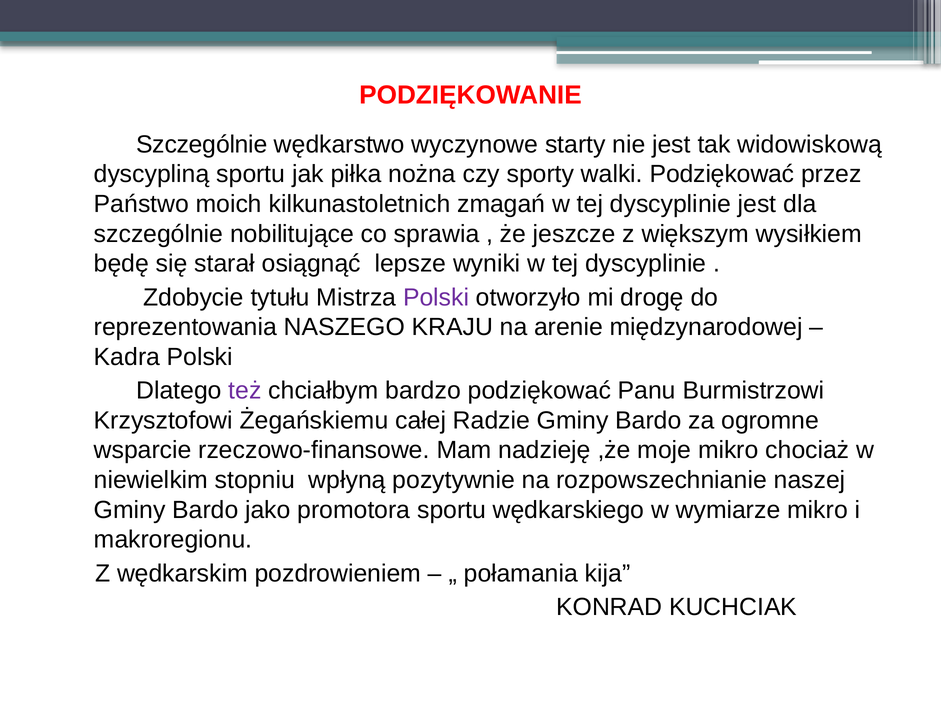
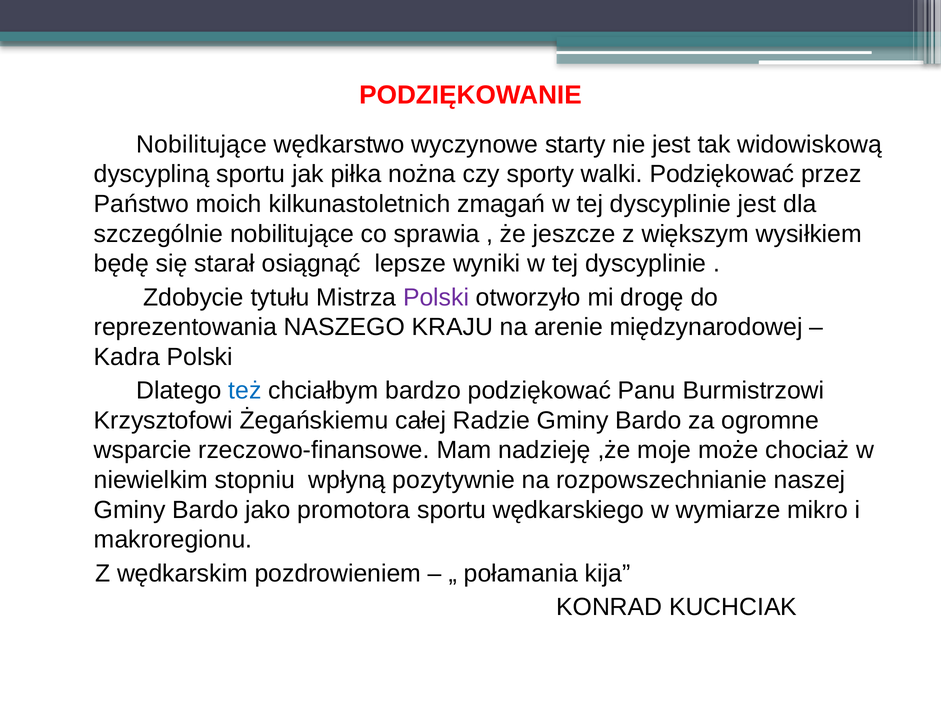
Szczególnie: Szczególnie -> Nobilitujące (202, 144)
też colour: purple -> blue (245, 391)
moje mikro: mikro -> może (728, 450)
